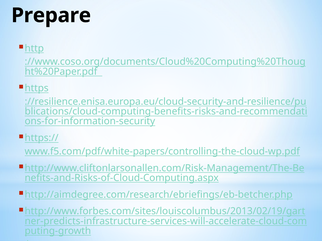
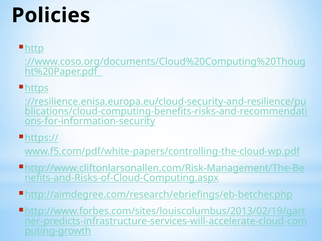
Prepare: Prepare -> Policies (51, 15)
